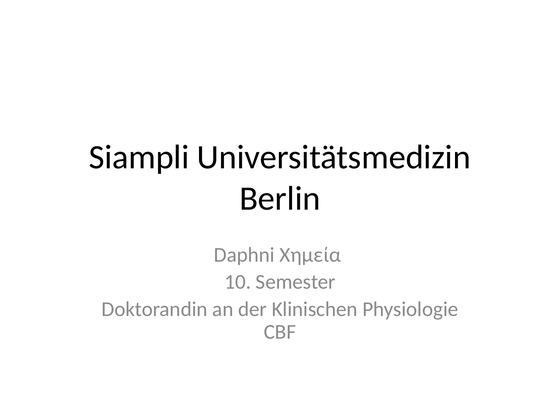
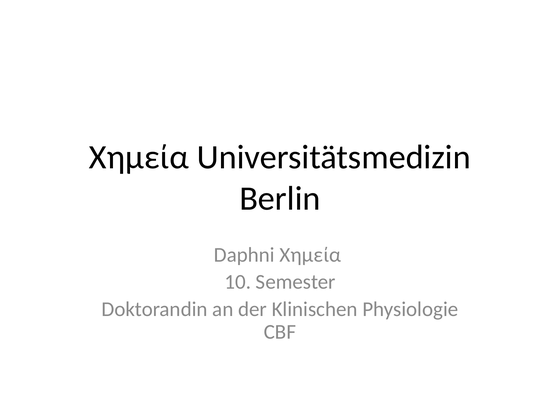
Siampli: Siampli -> Χημεία (139, 157)
